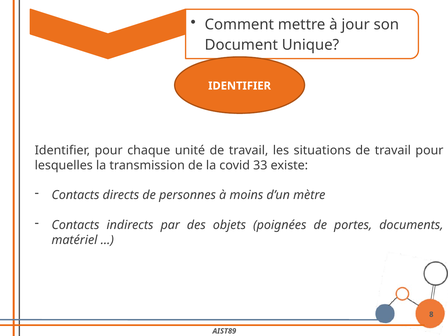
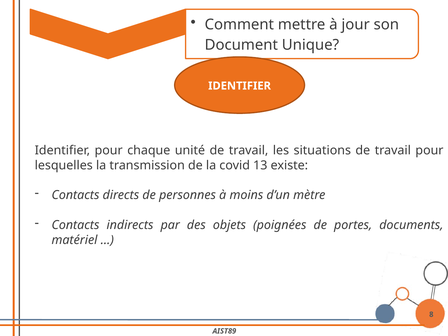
33: 33 -> 13 (260, 165)
